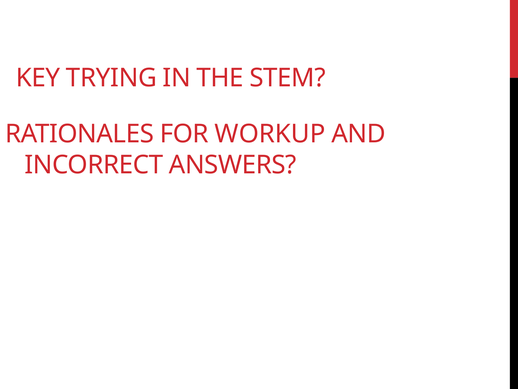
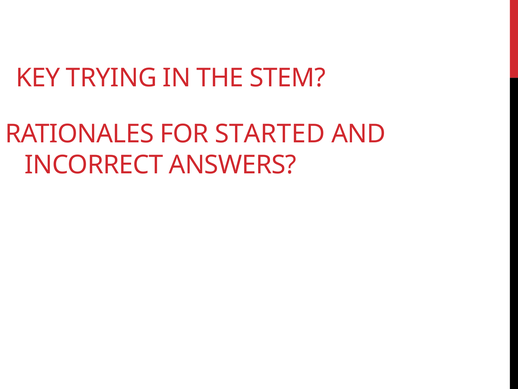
WORKUP: WORKUP -> STARTED (270, 134)
